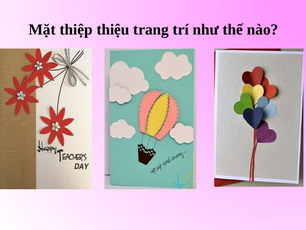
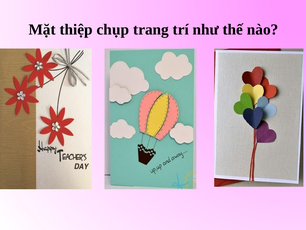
thiệu: thiệu -> chụp (113, 29)
